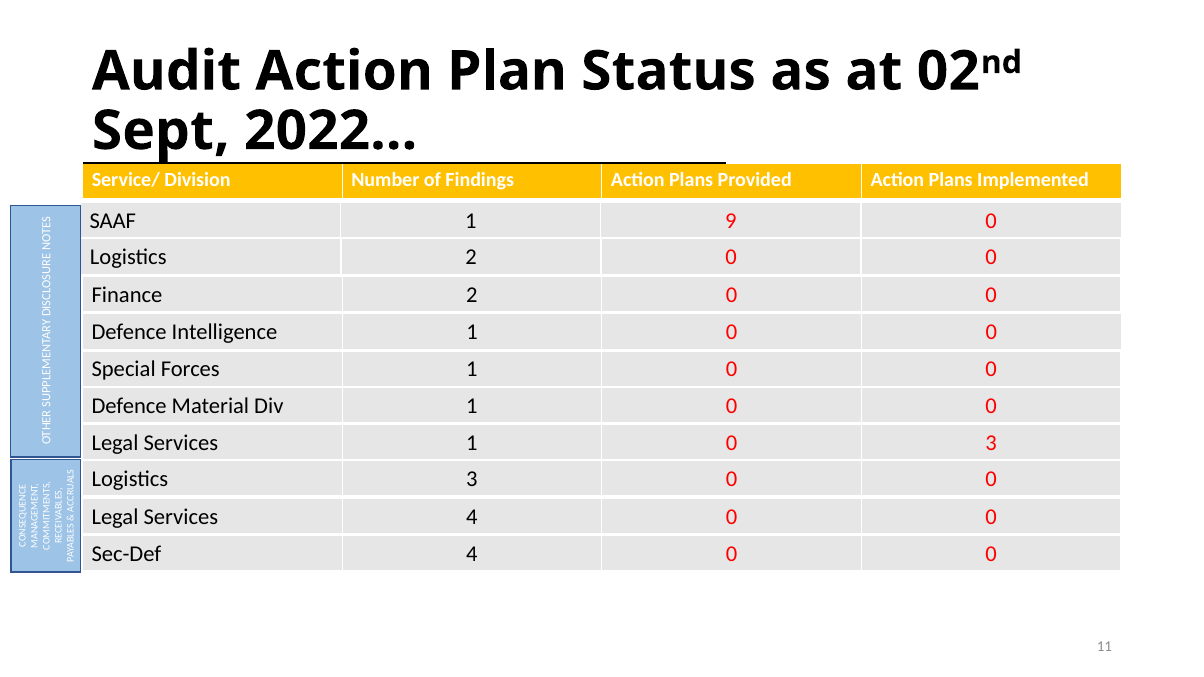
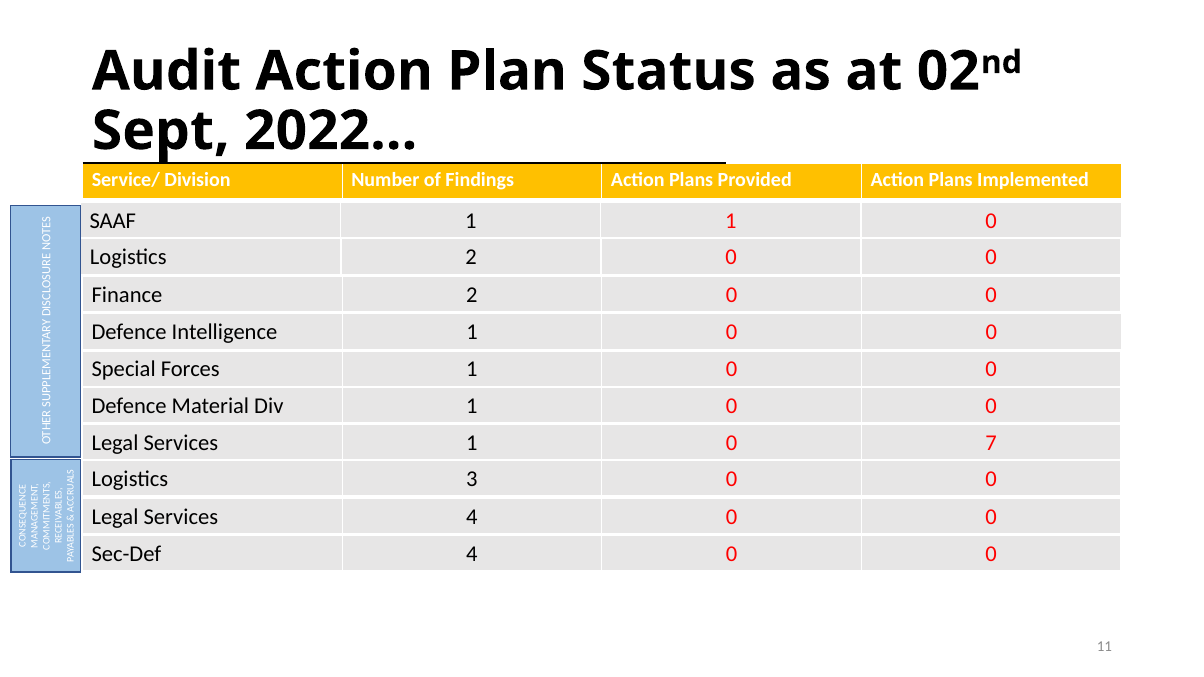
1 9: 9 -> 1 (731, 221)
0 3: 3 -> 7 (991, 443)
